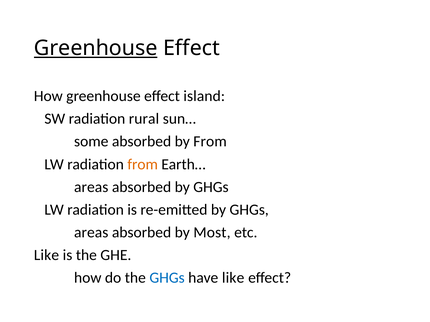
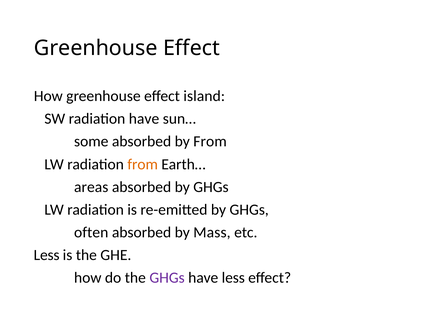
Greenhouse underline: present -> none (96, 48)
radiation rural: rural -> have (144, 119)
areas: areas -> often (91, 233)
Most: Most -> Mass (212, 233)
Like: Like -> Less (47, 255)
GHGs colour: blue -> purple (167, 278)
have like: like -> less (233, 278)
